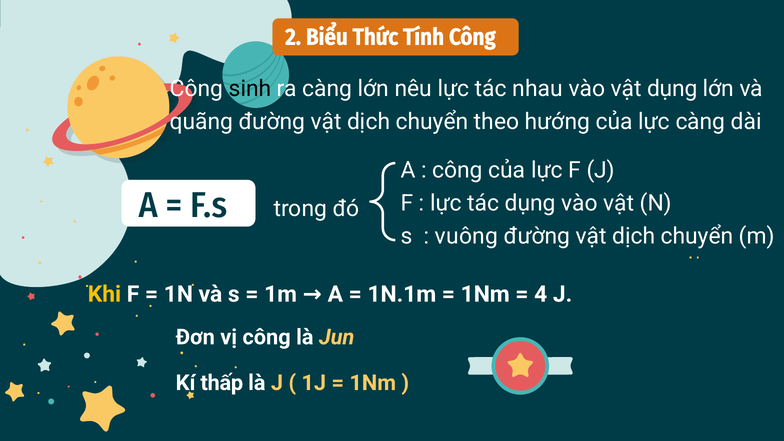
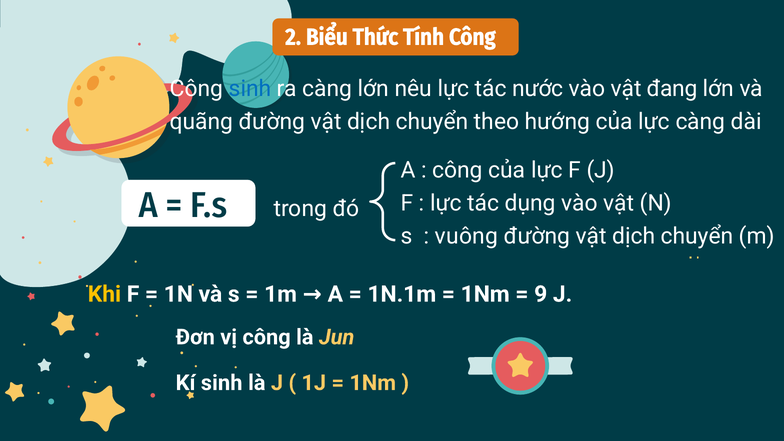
sinh colour: black -> blue (250, 89)
nhau: nhau -> nước (538, 89)
vật dụng: dụng -> đang (672, 89)
4: 4 -> 9 (541, 294)
Kí thấp: thấp -> sinh (222, 383)
